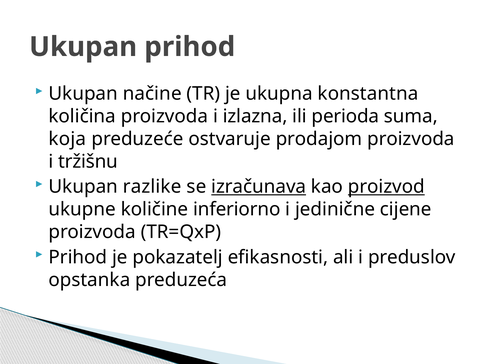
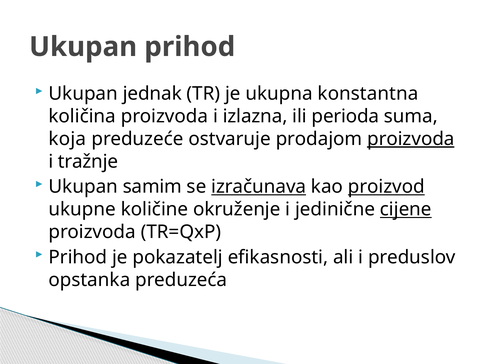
načine: načine -> jednak (152, 94)
proizvoda underline: none -> present (411, 139)
tržišnu: tržišnu -> tražnje (88, 162)
razlike: razlike -> samim (152, 187)
inferiorno: inferiorno -> okruženje (237, 210)
cijene underline: none -> present (406, 210)
